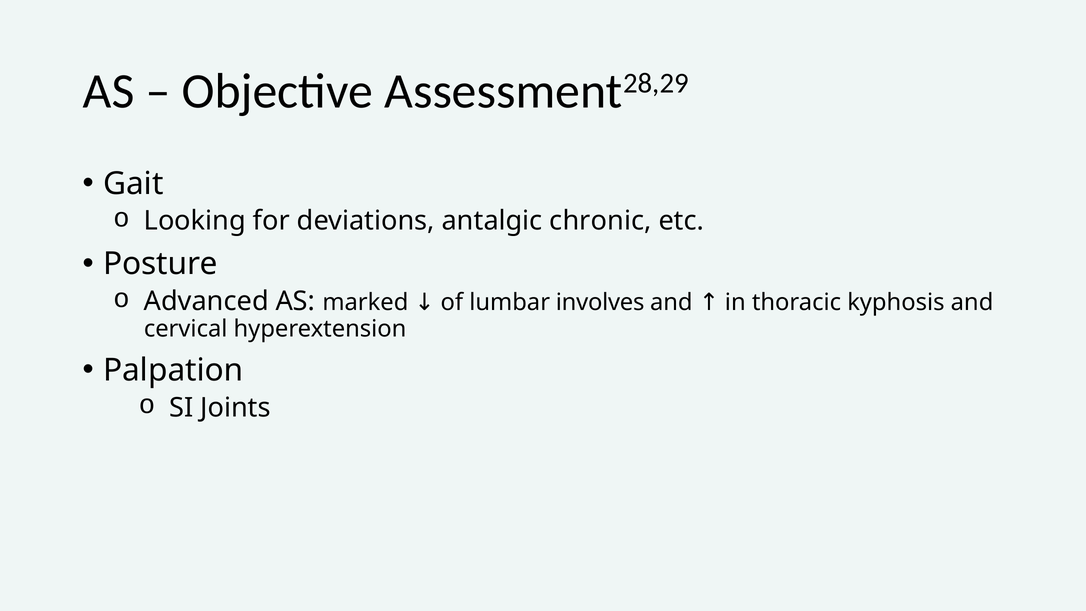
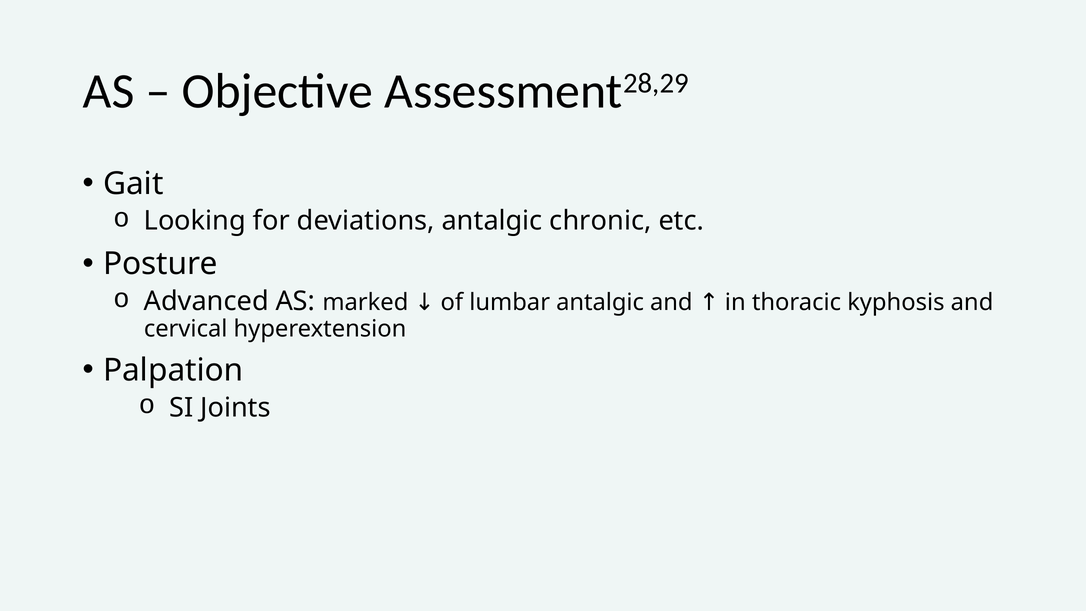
lumbar involves: involves -> antalgic (600, 303)
